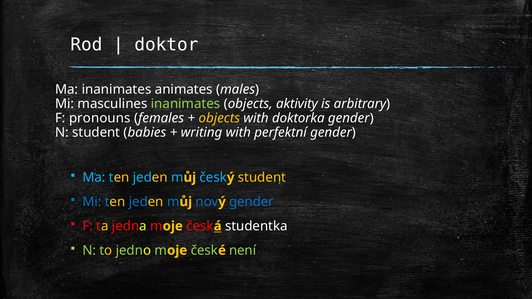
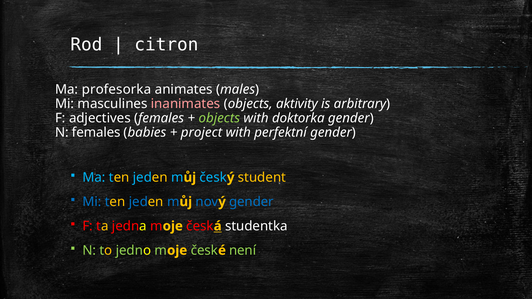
doktor: doktor -> citron (167, 45)
Ma inanimates: inanimates -> profesorka (117, 90)
inanimates colour: light green -> pink (186, 104)
pronouns: pronouns -> adjectives (100, 118)
objects colour: yellow -> light green (219, 118)
N student: student -> females (96, 133)
writing: writing -> project (202, 133)
